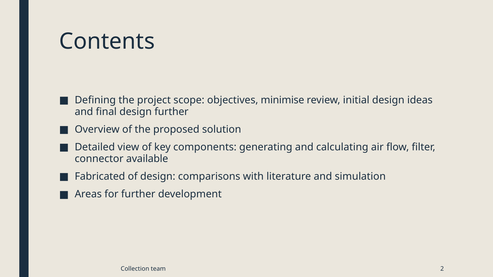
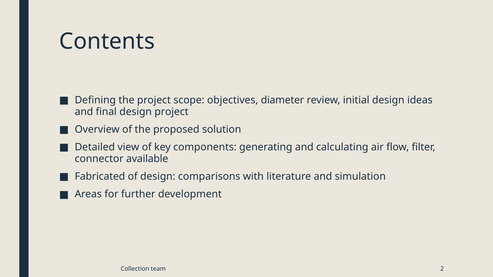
minimise: minimise -> diameter (282, 100)
design further: further -> project (171, 112)
